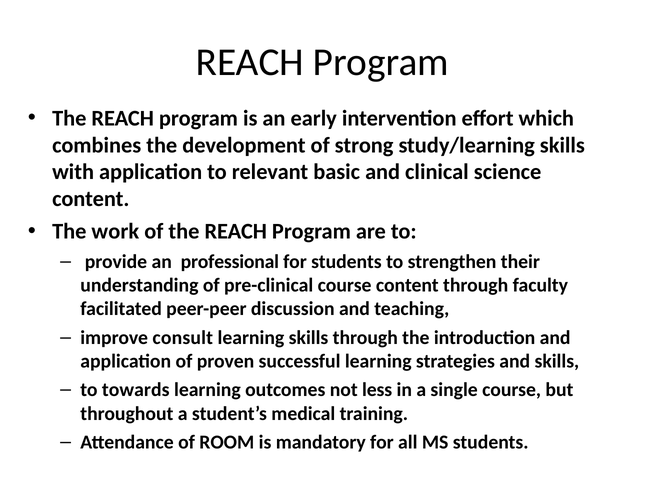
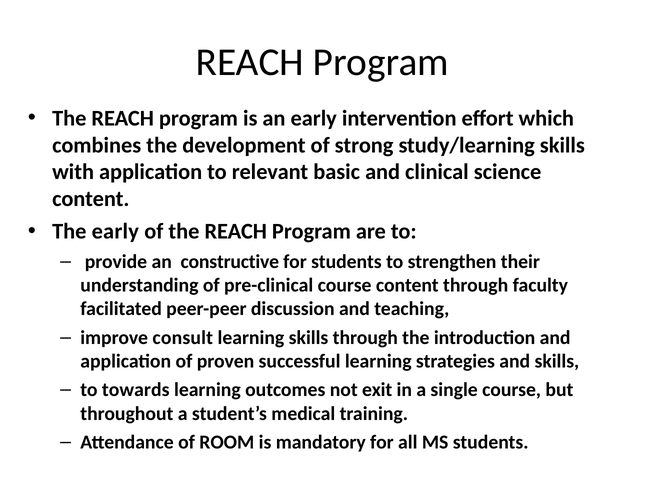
The work: work -> early (115, 231)
professional: professional -> constructive (230, 262)
less: less -> exit (377, 390)
